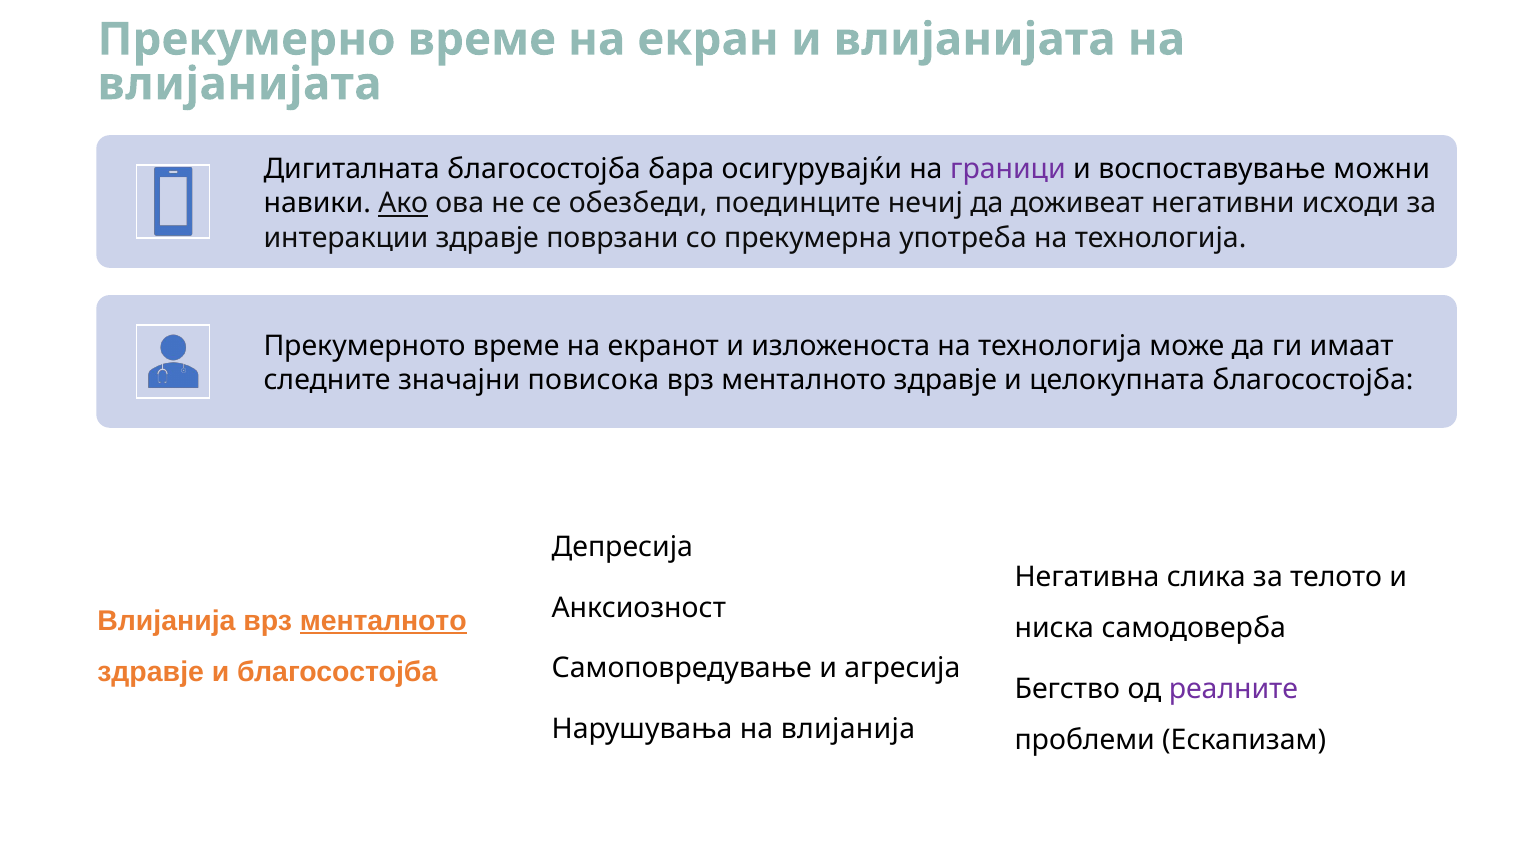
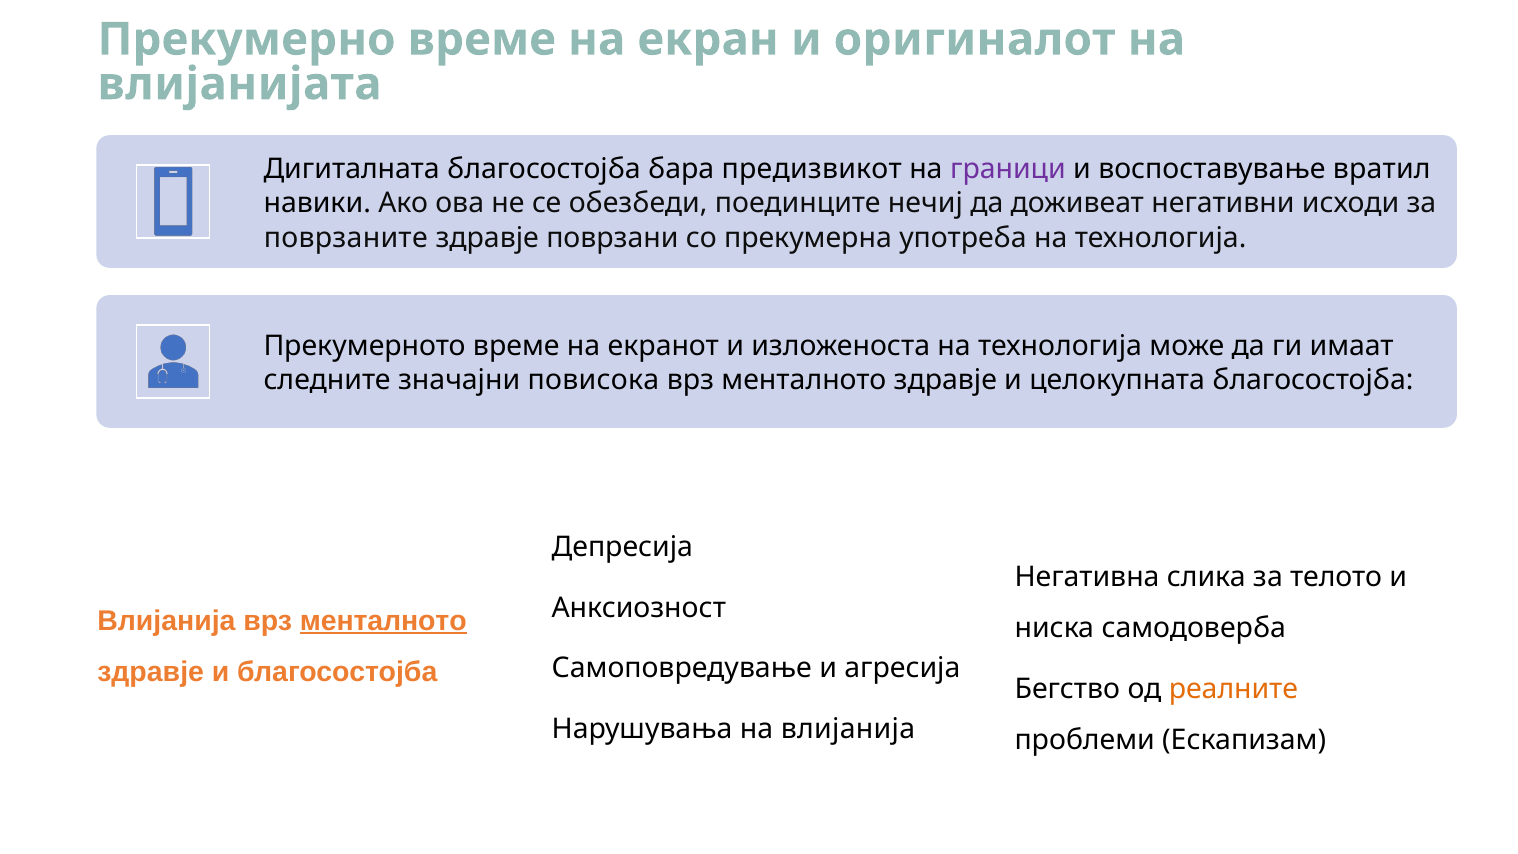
и влијанијата: влијанијата -> оригиналот (975, 40)
осигурувајќи: осигурувајќи -> предизвикот (812, 169)
можни: можни -> вратил (1382, 169)
Ако underline: present -> none (403, 203)
интеракции: интеракции -> поврзаните (346, 238)
реалните colour: purple -> orange (1233, 689)
